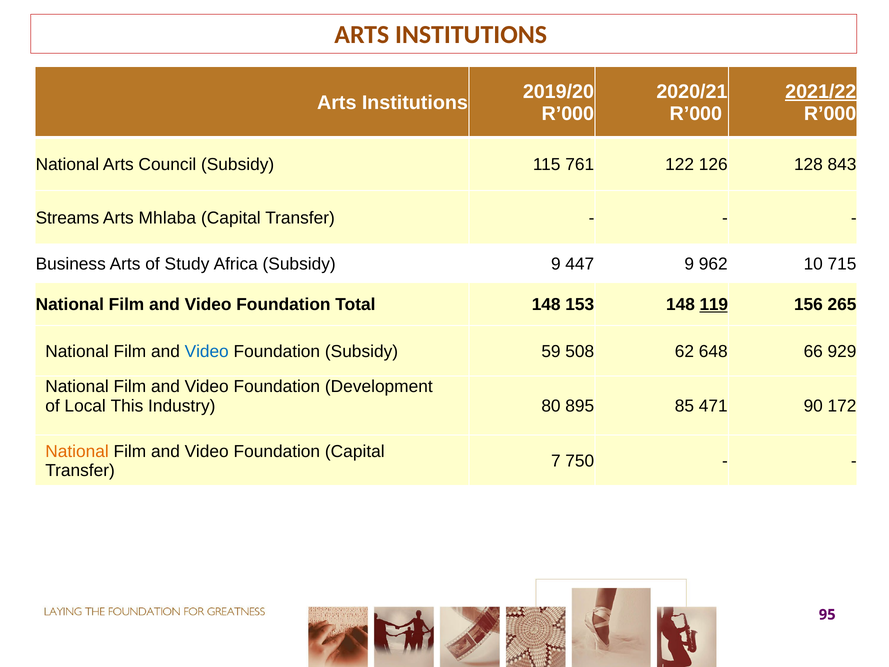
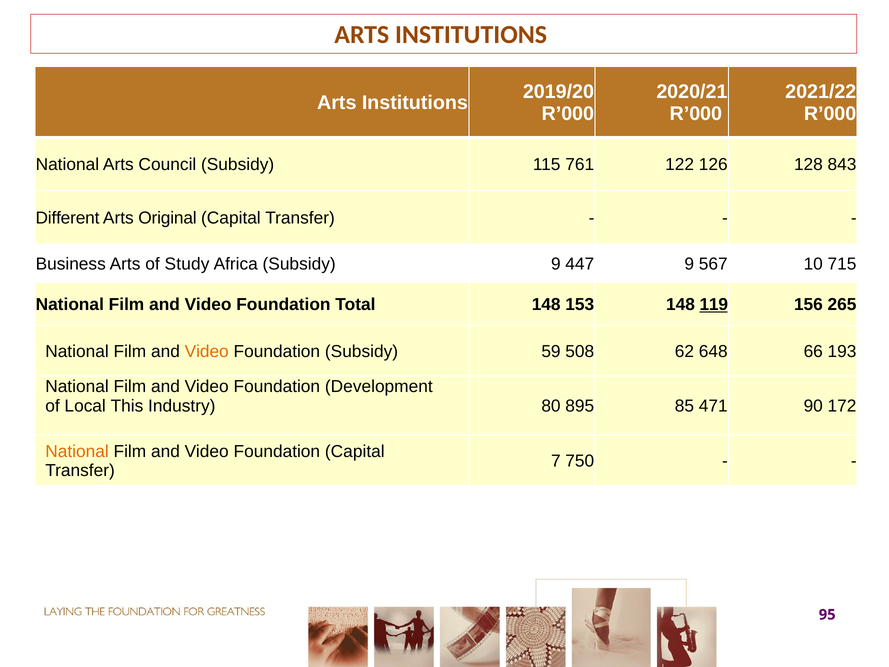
2021/22 underline: present -> none (821, 92)
Streams: Streams -> Different (67, 218)
Mhlaba: Mhlaba -> Original (167, 218)
962: 962 -> 567 (713, 264)
Video colour: blue -> orange (207, 351)
929: 929 -> 193 (842, 351)
